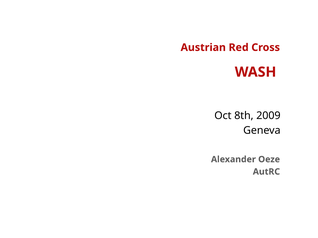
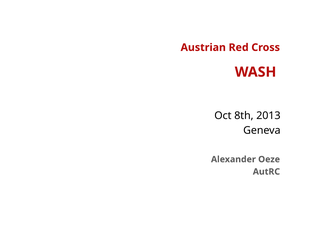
2009: 2009 -> 2013 (268, 116)
